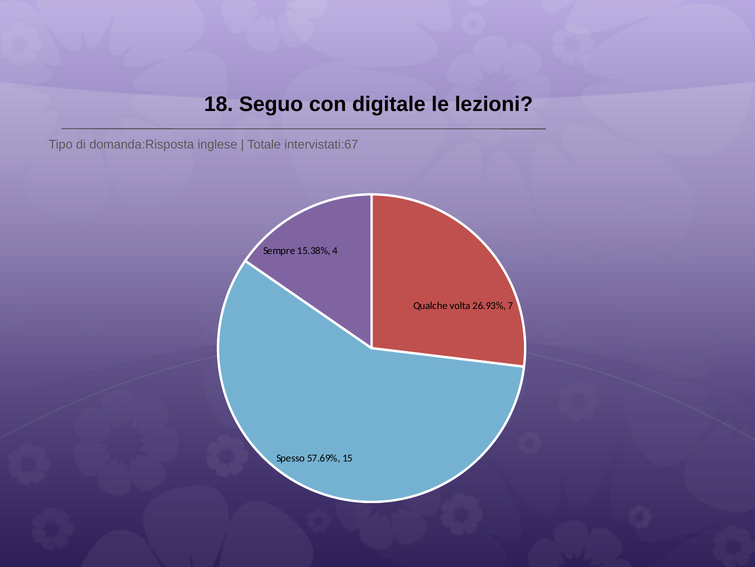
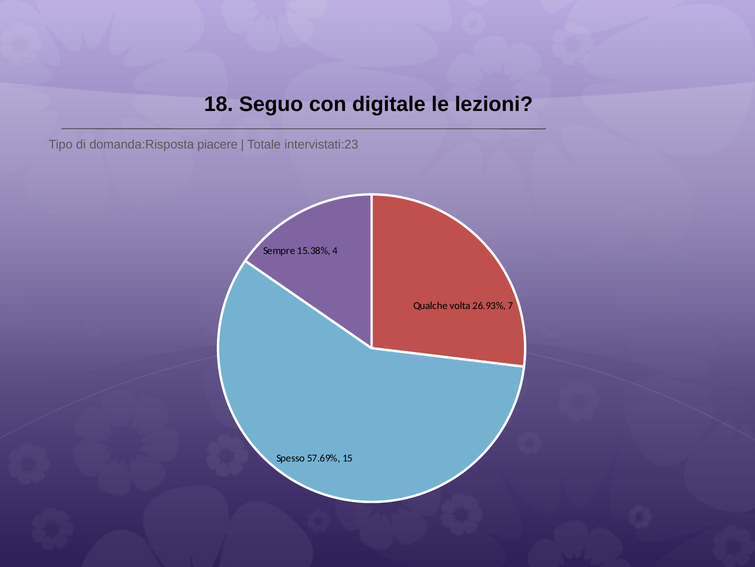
inglese: inglese -> piacere (218, 144)
intervistati:67: intervistati:67 -> intervistati:23 (321, 144)
